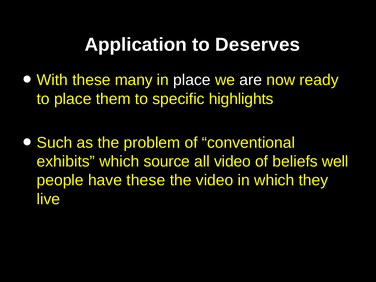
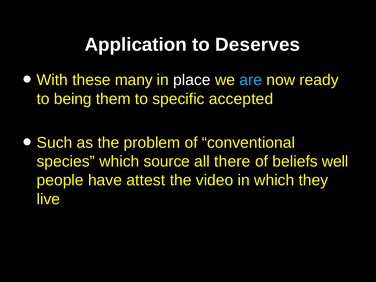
are colour: white -> light blue (251, 80)
to place: place -> being (73, 99)
highlights: highlights -> accepted (241, 99)
exhibits: exhibits -> species (66, 162)
all video: video -> there (232, 162)
have these: these -> attest (146, 180)
